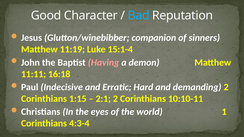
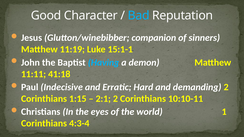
15:1-4: 15:1-4 -> 15:1-1 (120, 49)
Having colour: pink -> light blue (104, 63)
16:18: 16:18 -> 41:18 (59, 74)
